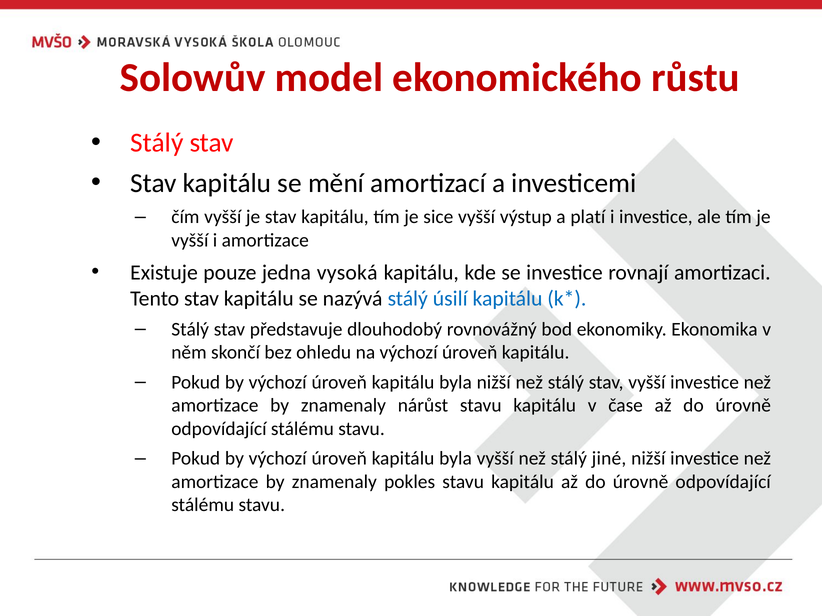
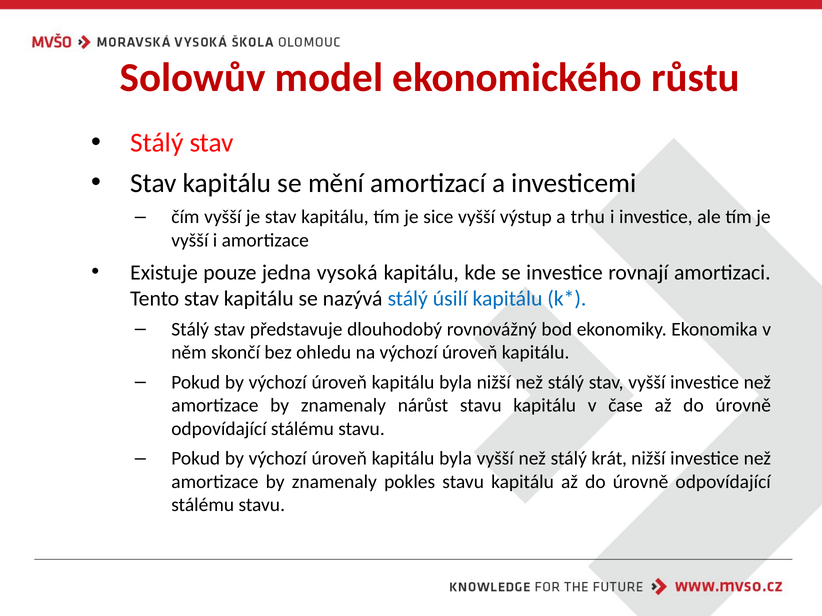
platí: platí -> trhu (588, 217)
jiné: jiné -> krát (609, 459)
